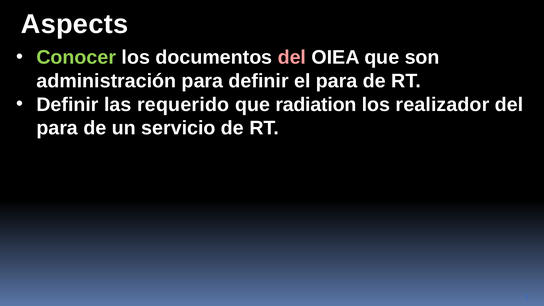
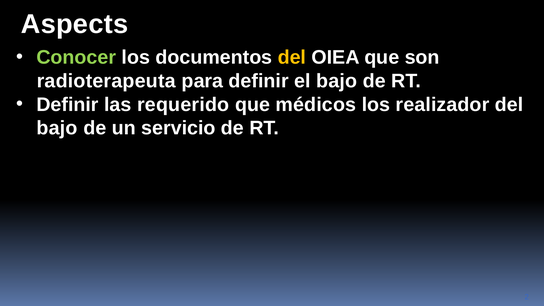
del colour: pink -> yellow (292, 57)
administración: administración -> radioterapeuta (106, 81)
el para: para -> bajo (337, 81)
radiation: radiation -> médicos (316, 105)
para: para -> bajo (57, 128)
